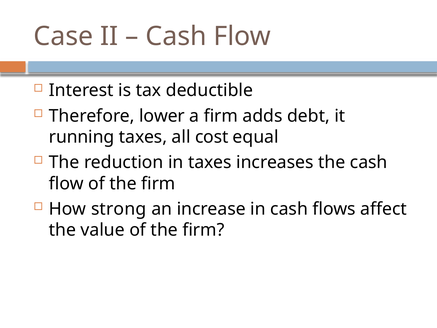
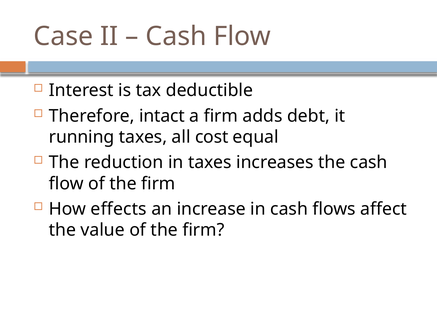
lower: lower -> intact (162, 116)
strong: strong -> effects (119, 209)
